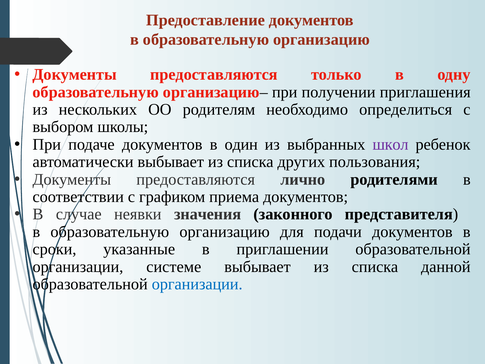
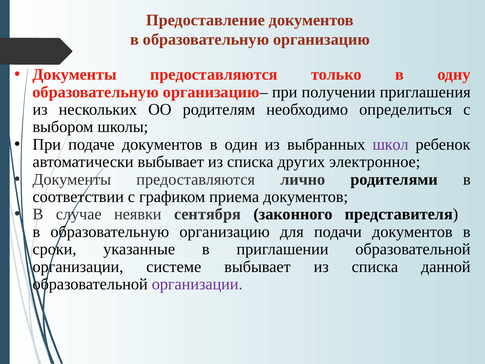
пользования: пользования -> электронное (375, 162)
значения: значения -> сентября (208, 214)
организации colour: blue -> purple (197, 284)
